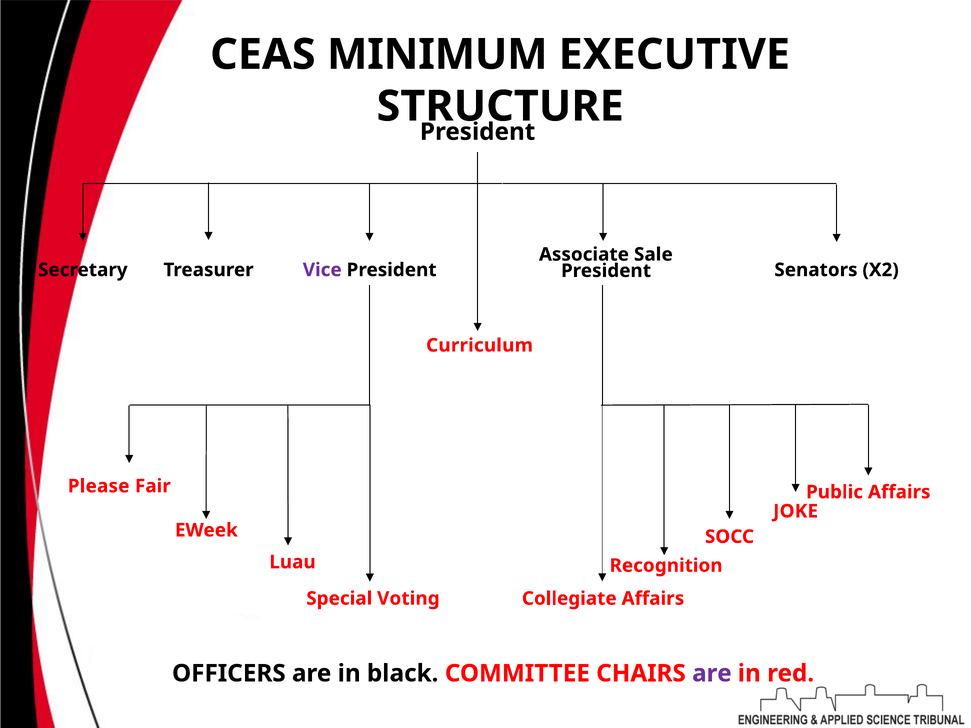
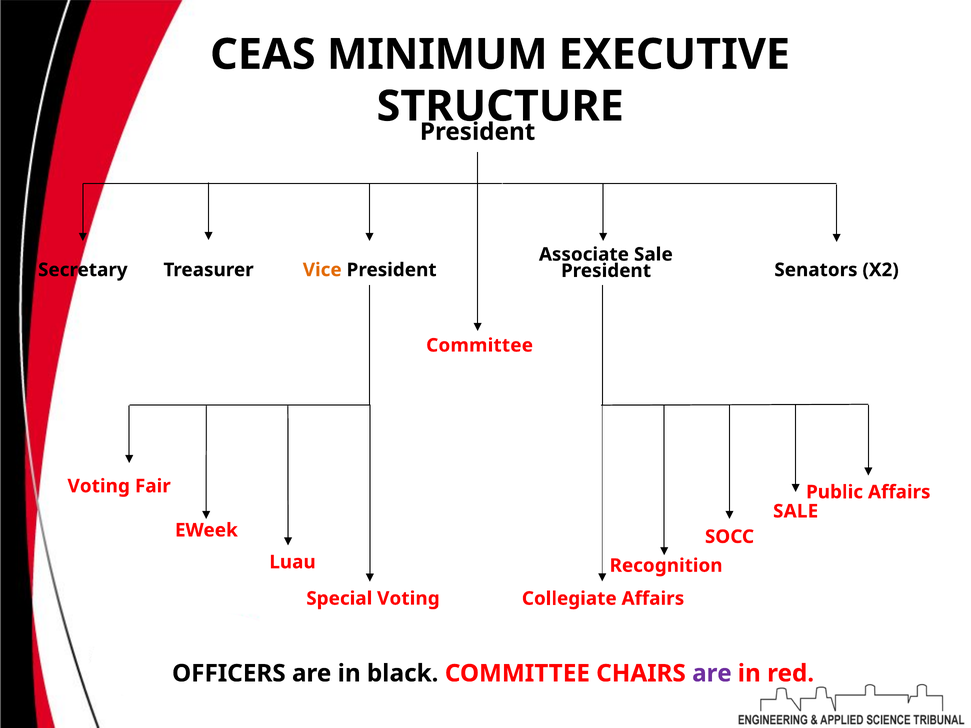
Vice colour: purple -> orange (322, 270)
Curriculum: Curriculum -> Committee (480, 346)
Please: Please -> Voting (99, 486)
JOKE: JOKE -> SALE (796, 511)
